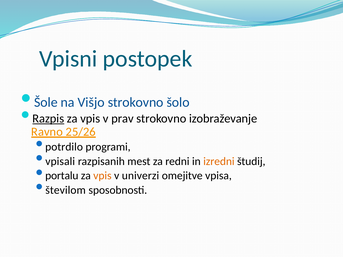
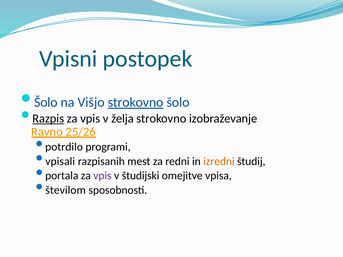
Šole: Šole -> Šolo (46, 102)
strokovno underline: none -> present (136, 102)
prav: prav -> želja (123, 119)
portalu: portalu -> portala (62, 176)
vpis colour: orange -> purple (102, 176)
univerzi: univerzi -> študijski (141, 176)
